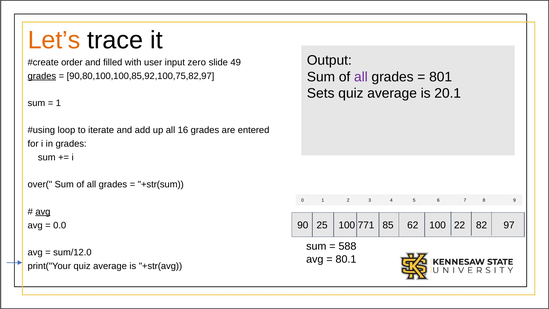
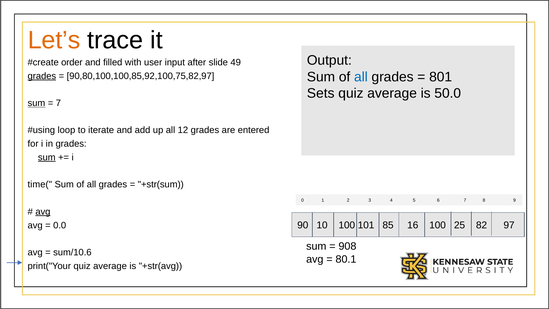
zero: zero -> after (197, 62)
all colour: purple -> blue (361, 77)
20.1: 20.1 -> 50.0 (448, 93)
sum underline: none -> present (36, 103)
1: 1 -> 7 (58, 103)
16: 16 -> 12 (183, 130)
sum underline: none -> present (47, 157)
over(: over( -> time( (40, 184)
25: 25 -> 10 (322, 225)
771: 771 -> 101 (366, 225)
62: 62 -> 16 (413, 225)
22: 22 -> 25 (460, 225)
588: 588 -> 908 (347, 246)
sum/12.0: sum/12.0 -> sum/10.6 (72, 252)
